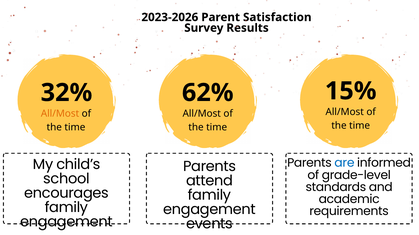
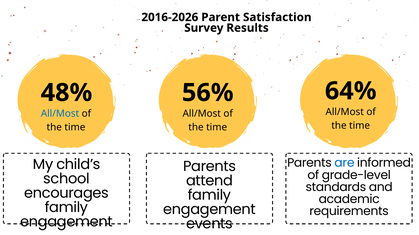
2023-2026: 2023-2026 -> 2016-2026 (170, 17)
15%: 15% -> 64% (351, 91)
32%: 32% -> 48% (66, 93)
62%: 62% -> 56% (208, 93)
All/Most colour: orange -> blue (60, 114)
